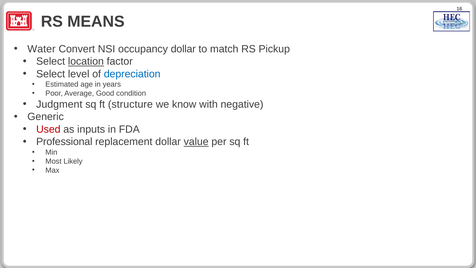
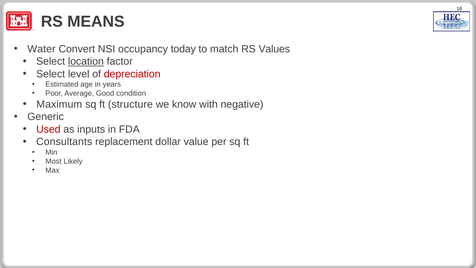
occupancy dollar: dollar -> today (183, 49)
Pickup: Pickup -> Values (274, 49)
depreciation colour: blue -> red (132, 74)
Judgment: Judgment -> Maximum (59, 104)
Professional: Professional -> Consultants (64, 142)
value underline: present -> none (196, 142)
